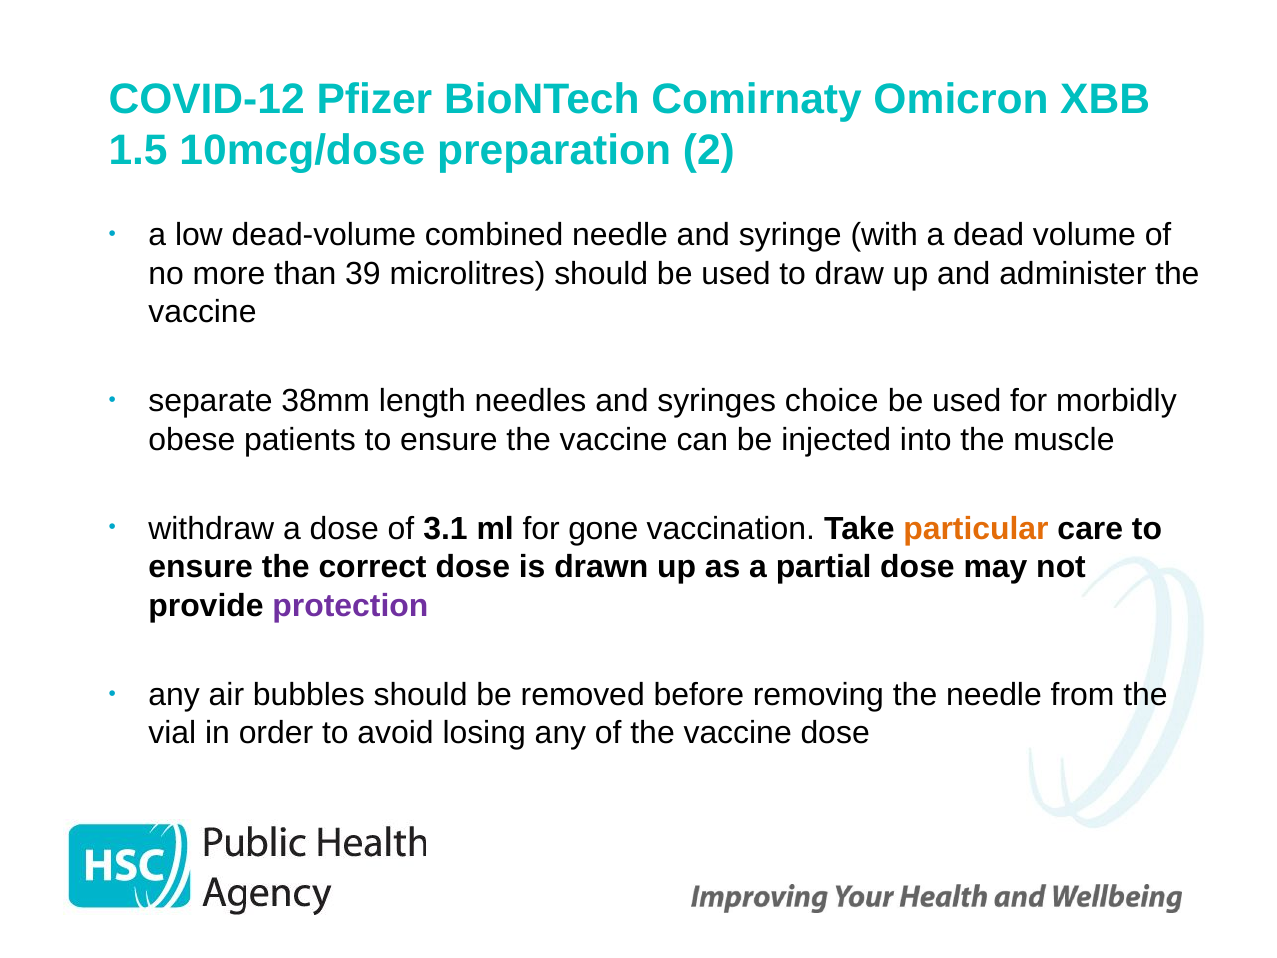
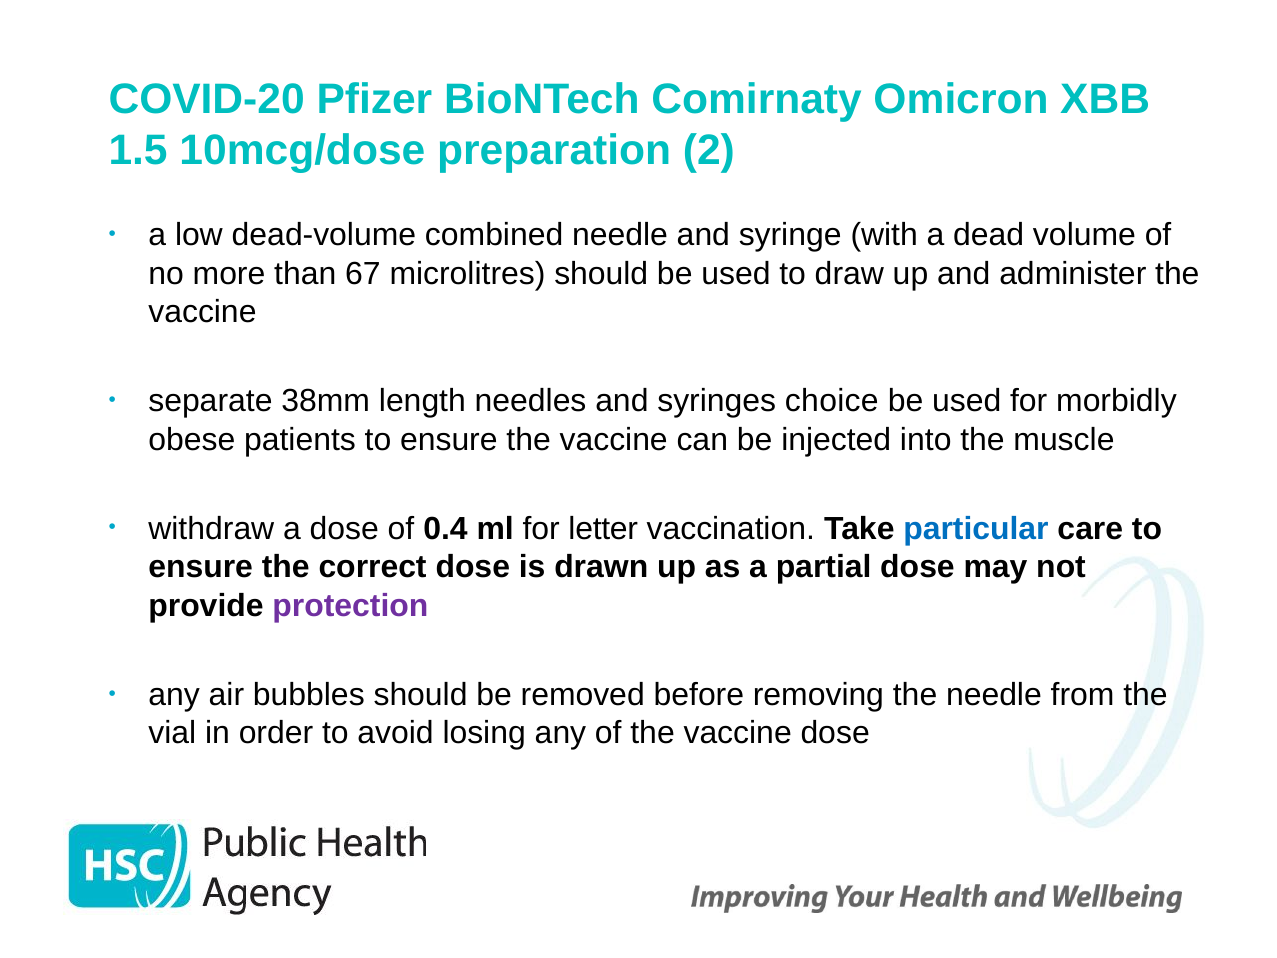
COVID-12: COVID-12 -> COVID-20 (207, 99)
39: 39 -> 67 (363, 273)
3.1: 3.1 -> 0.4 (446, 529)
gone: gone -> letter (603, 529)
particular colour: orange -> blue (976, 529)
